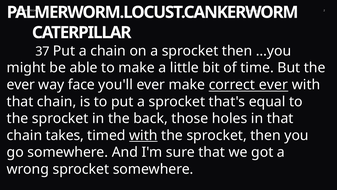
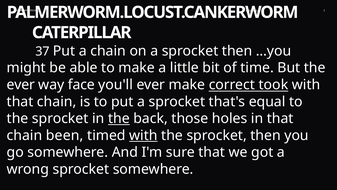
correct ever: ever -> took (273, 85)
the underline: none -> present (119, 118)
takes: takes -> been (65, 135)
